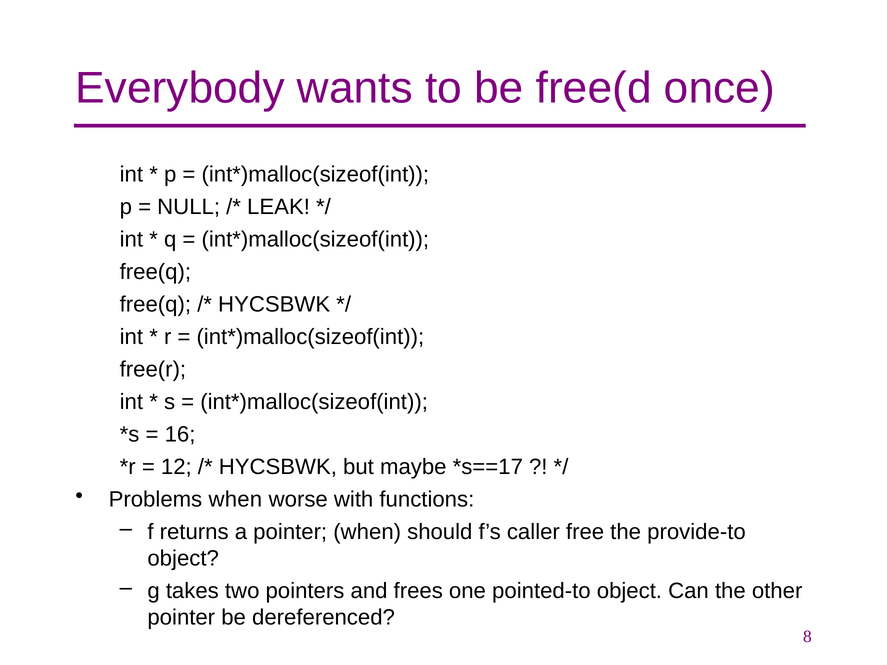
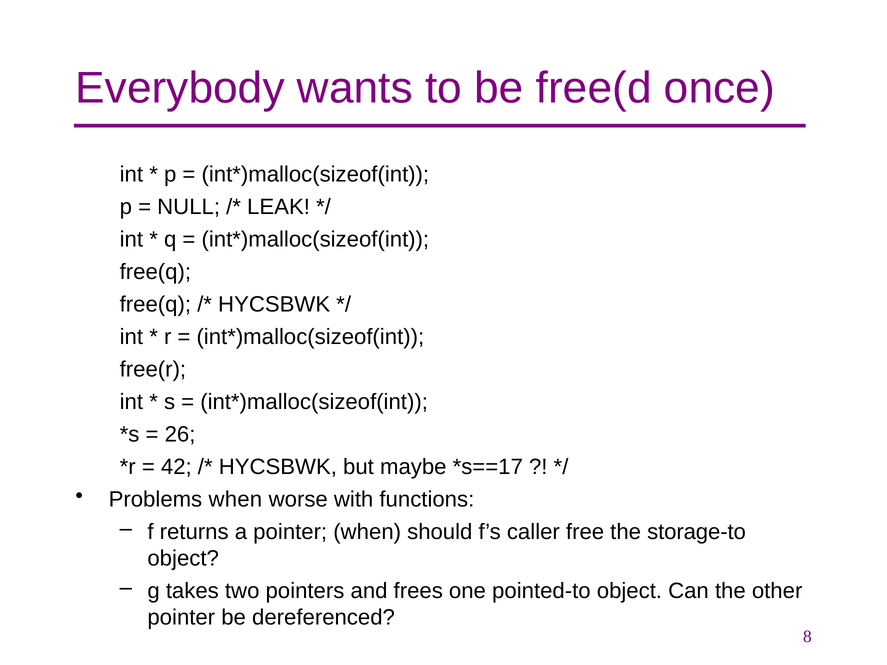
16: 16 -> 26 (180, 435)
12: 12 -> 42 (176, 467)
provide-to: provide-to -> storage-to (697, 532)
